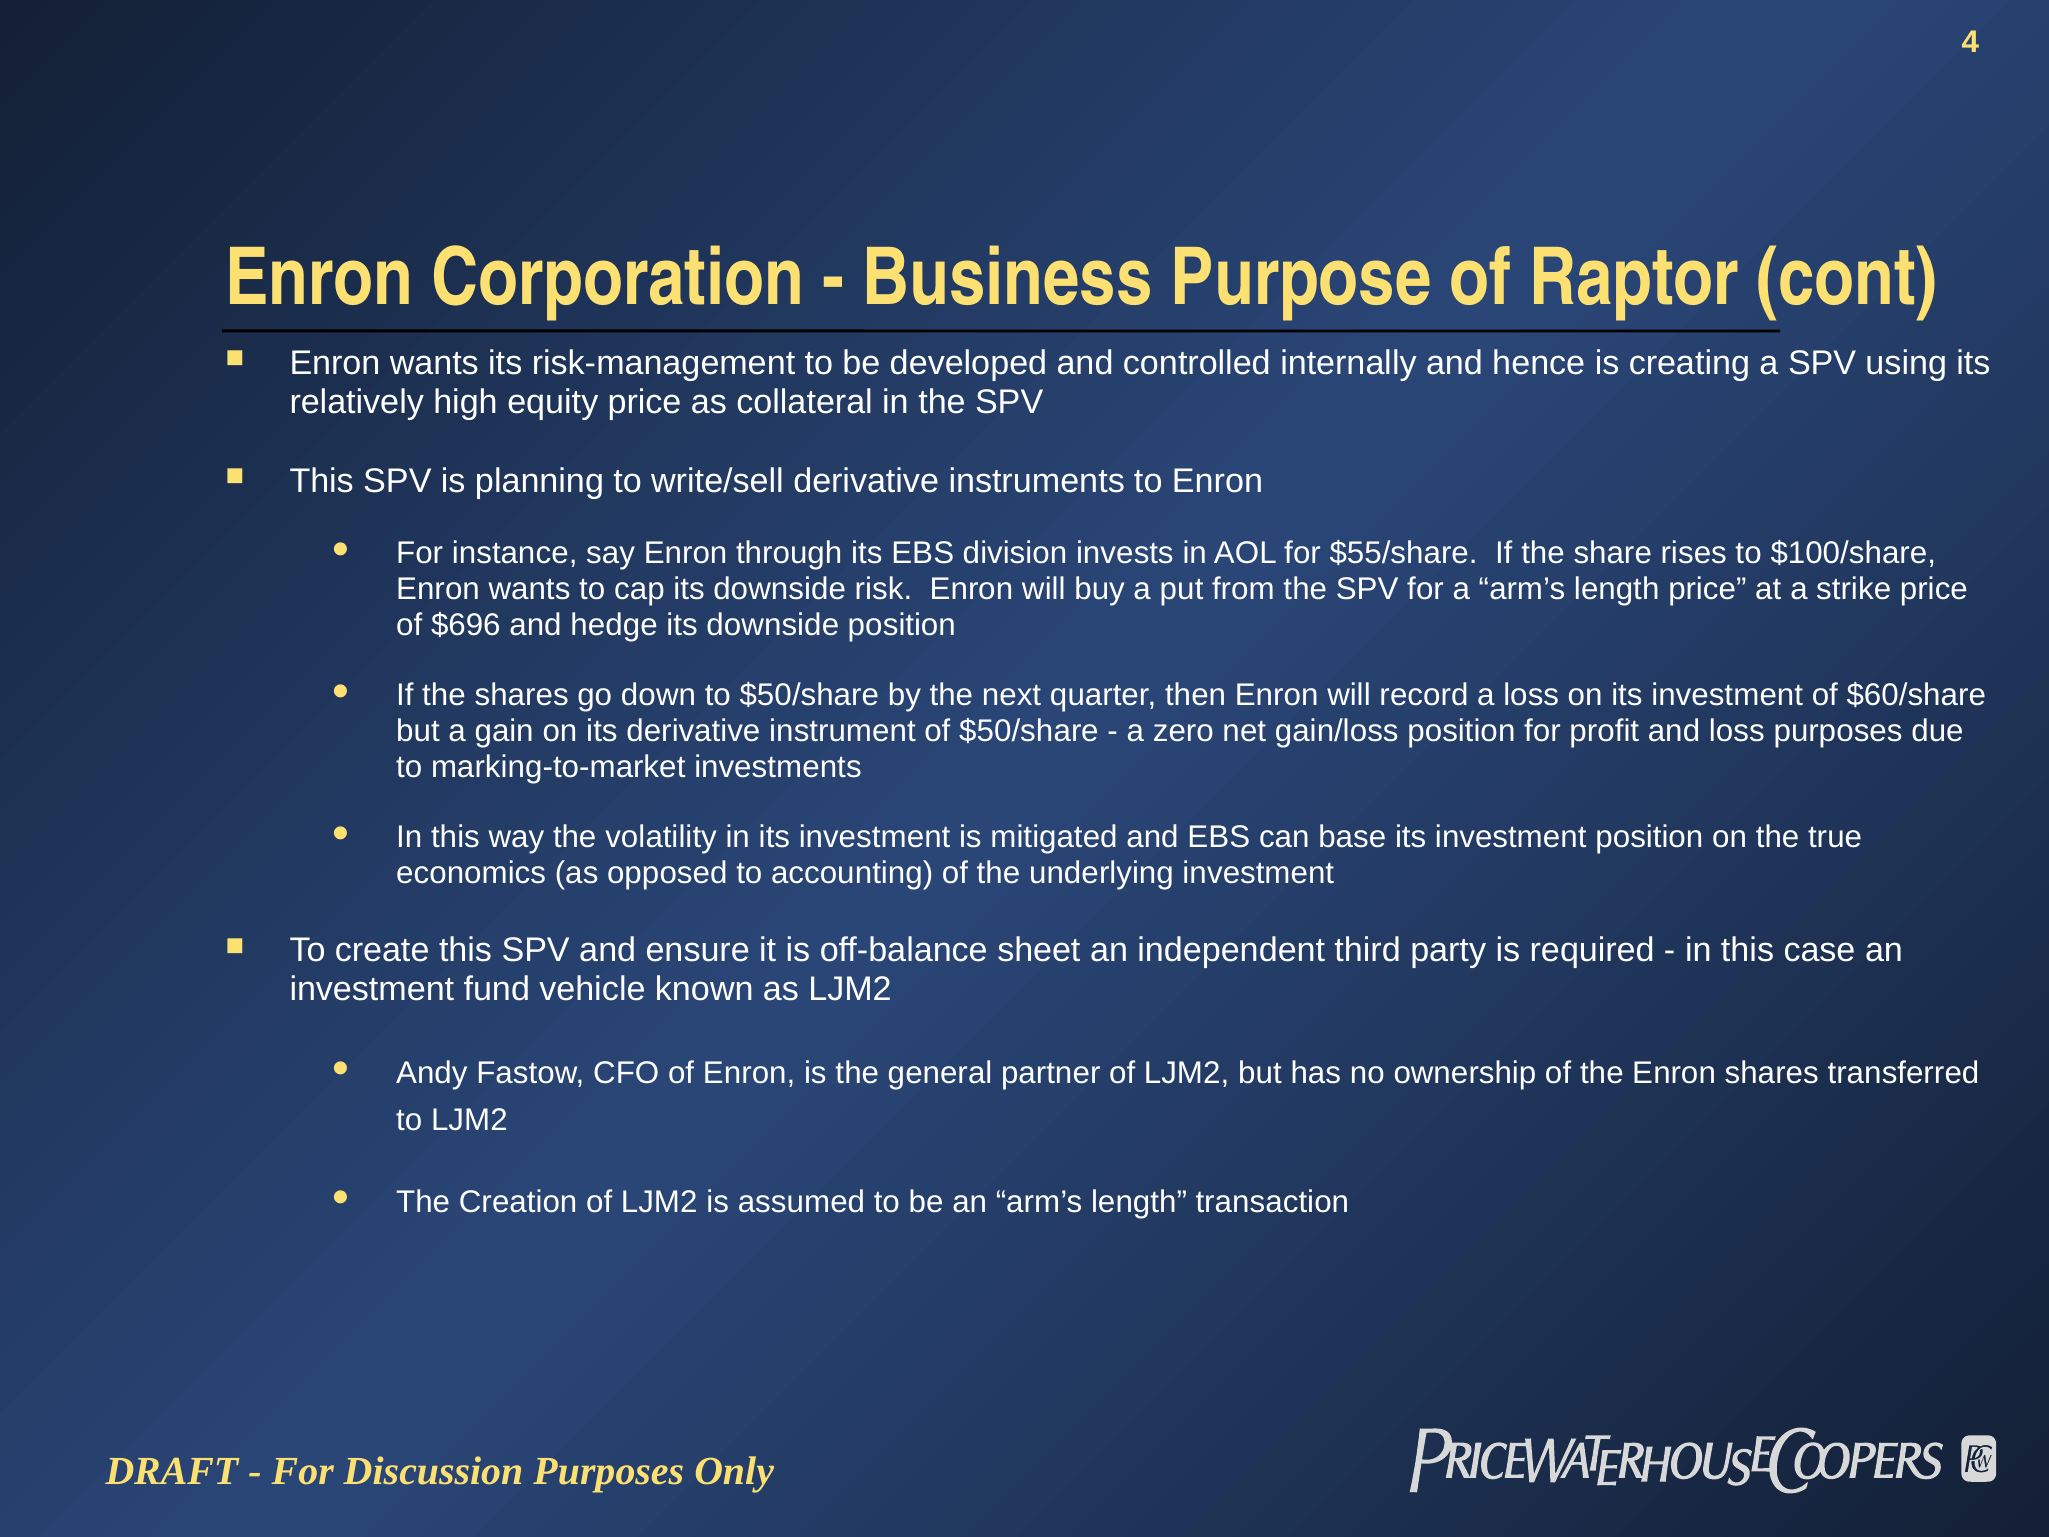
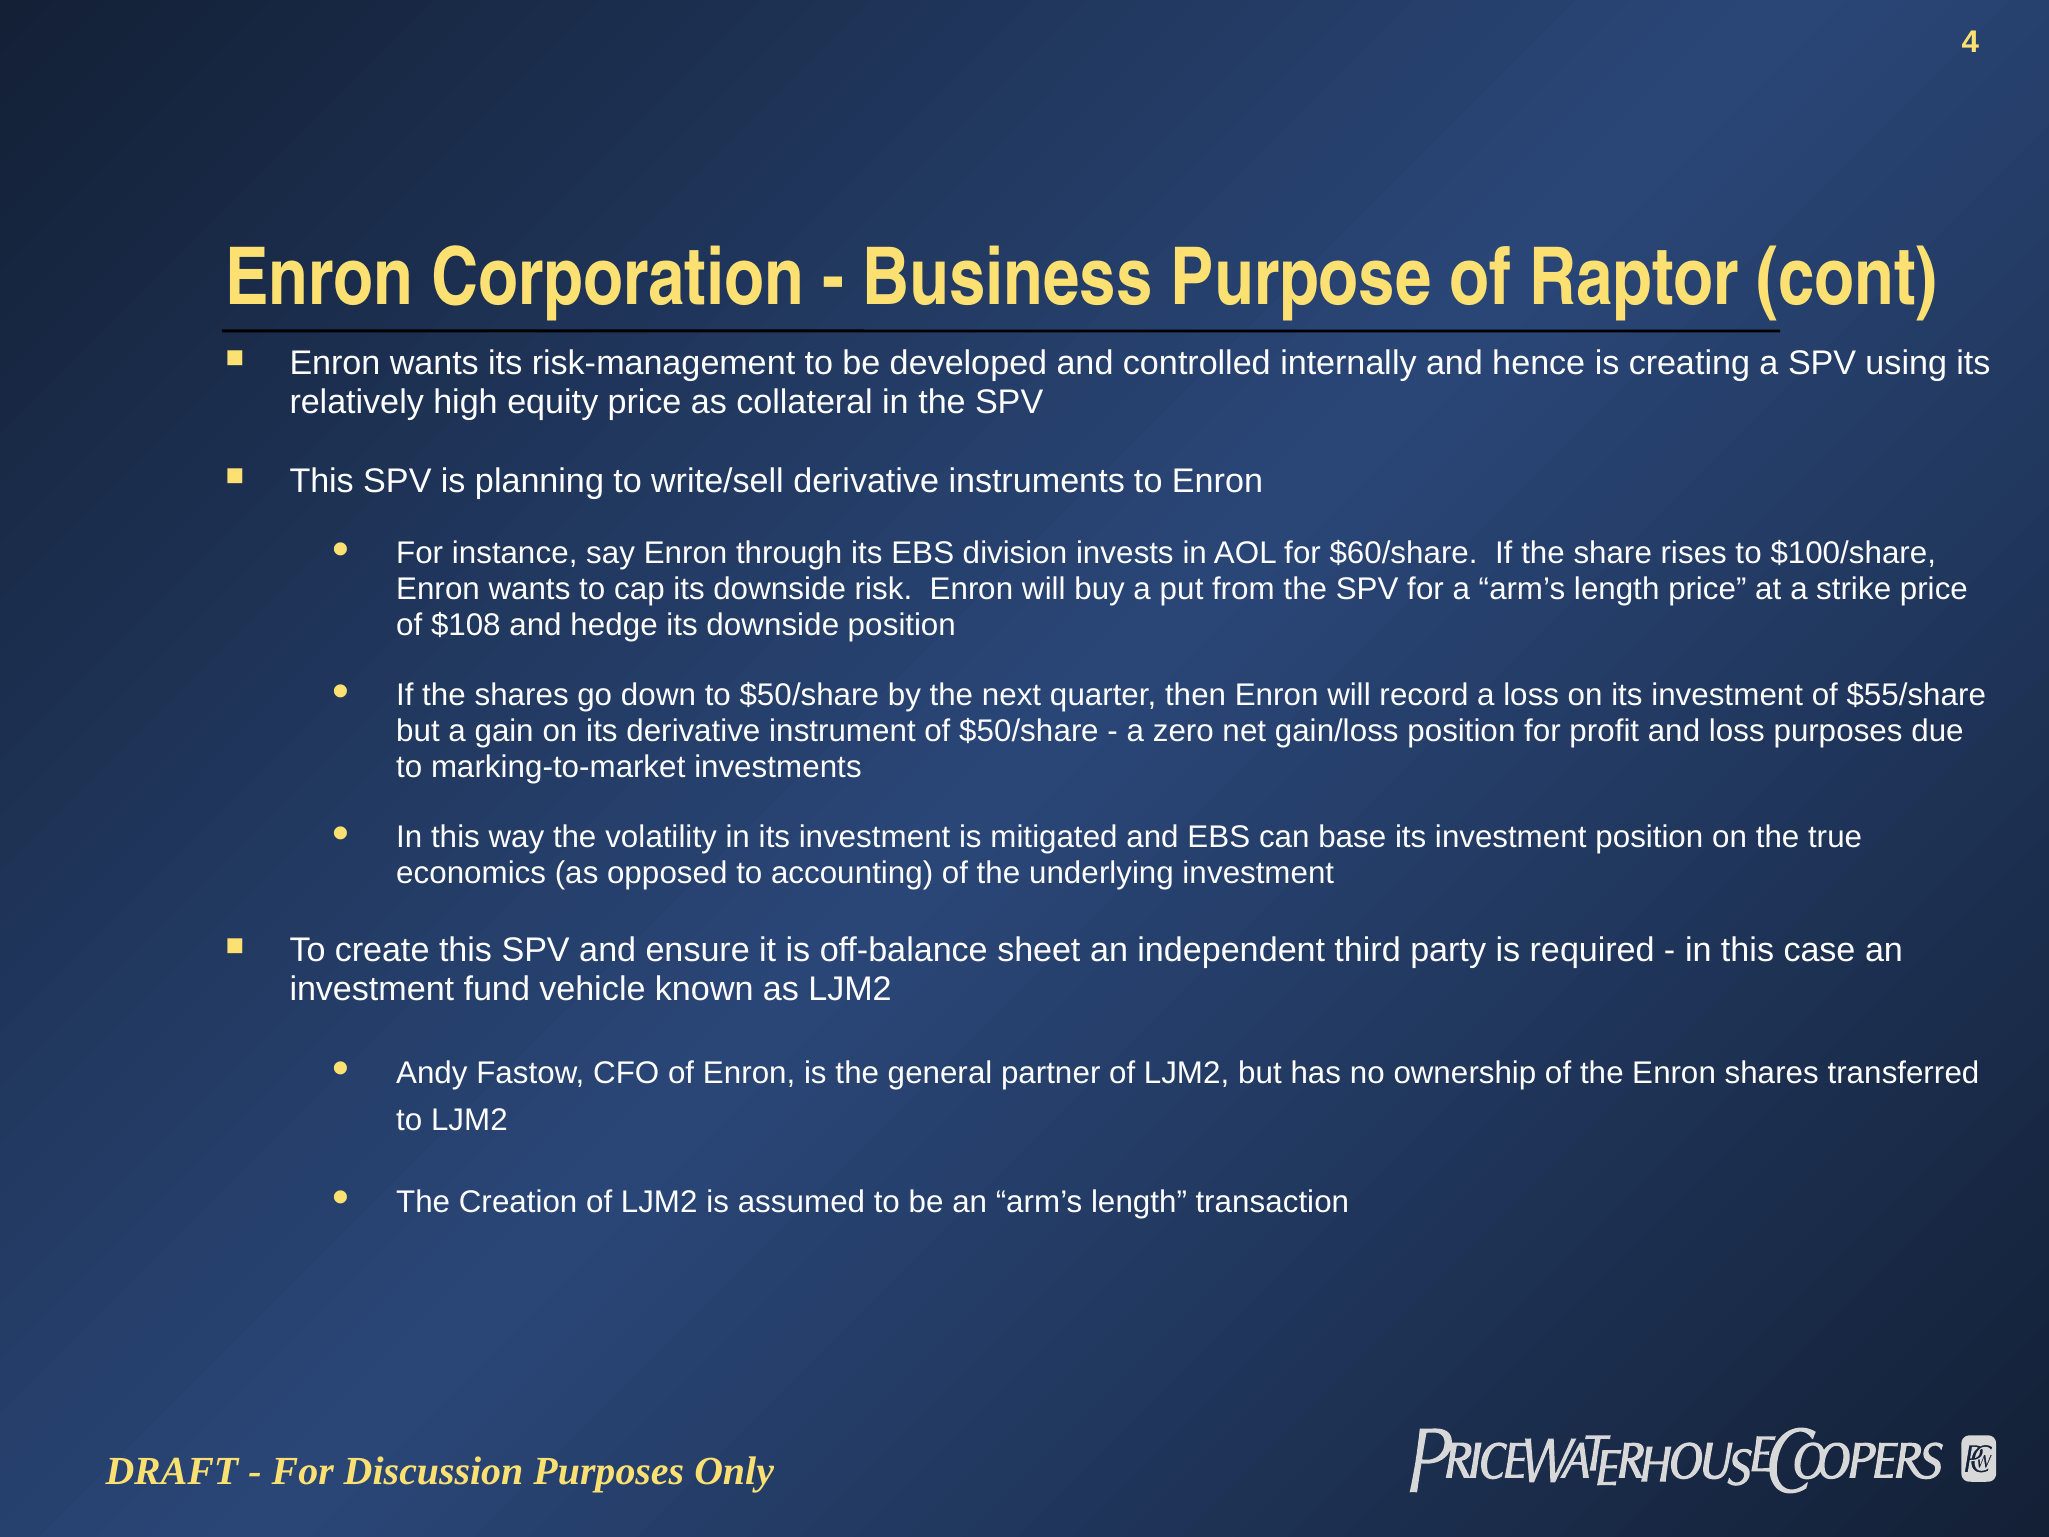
$55/share: $55/share -> $60/share (1404, 553)
$696: $696 -> $108 (466, 625)
$60/share: $60/share -> $55/share (1916, 695)
